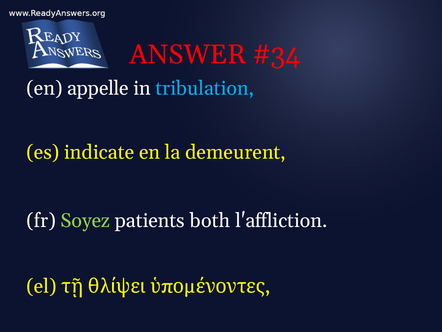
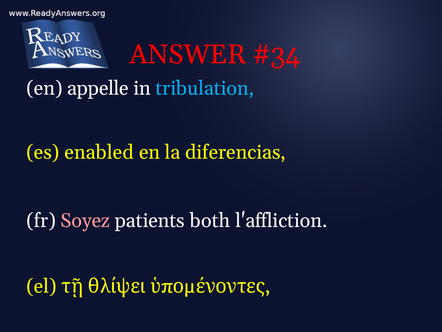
indicate: indicate -> enabled (99, 152)
demeurent: demeurent -> diferencias (236, 152)
Soyez colour: light green -> pink (85, 220)
